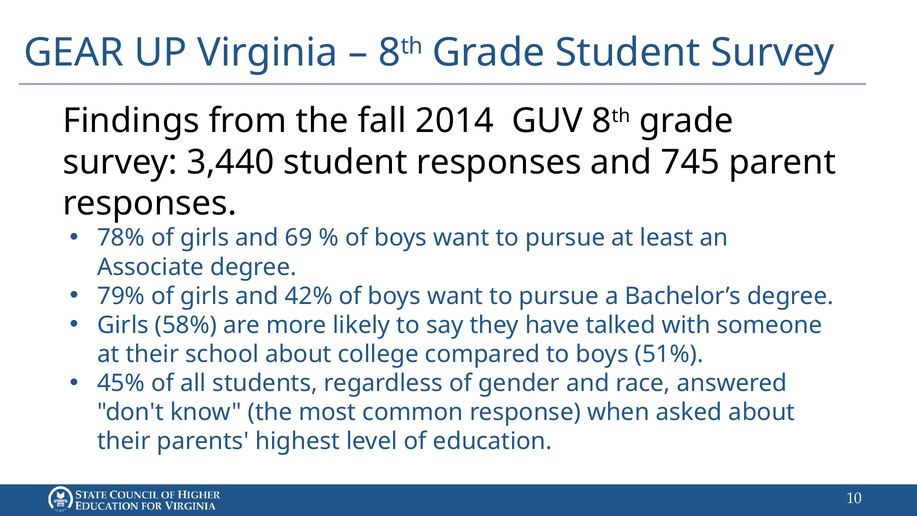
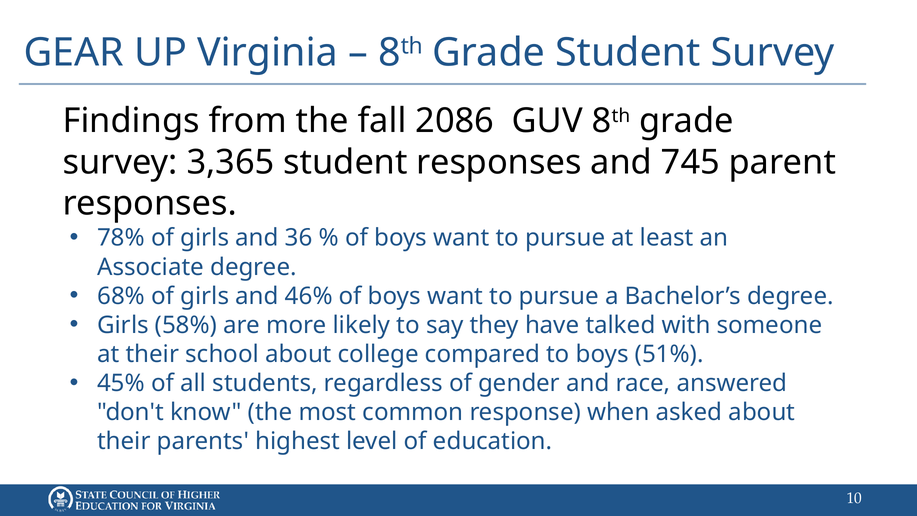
2014: 2014 -> 2086 (455, 121)
3,440: 3,440 -> 3,365 (231, 162)
69: 69 -> 36 (299, 238)
79%: 79% -> 68% (121, 296)
42%: 42% -> 46% (309, 296)
